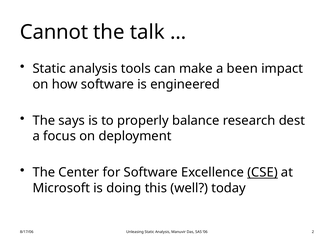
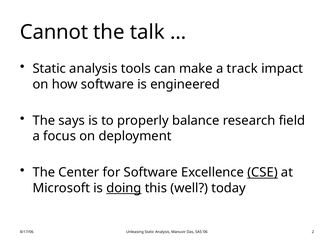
been: been -> track (242, 69)
dest: dest -> field (292, 121)
doing underline: none -> present (124, 188)
